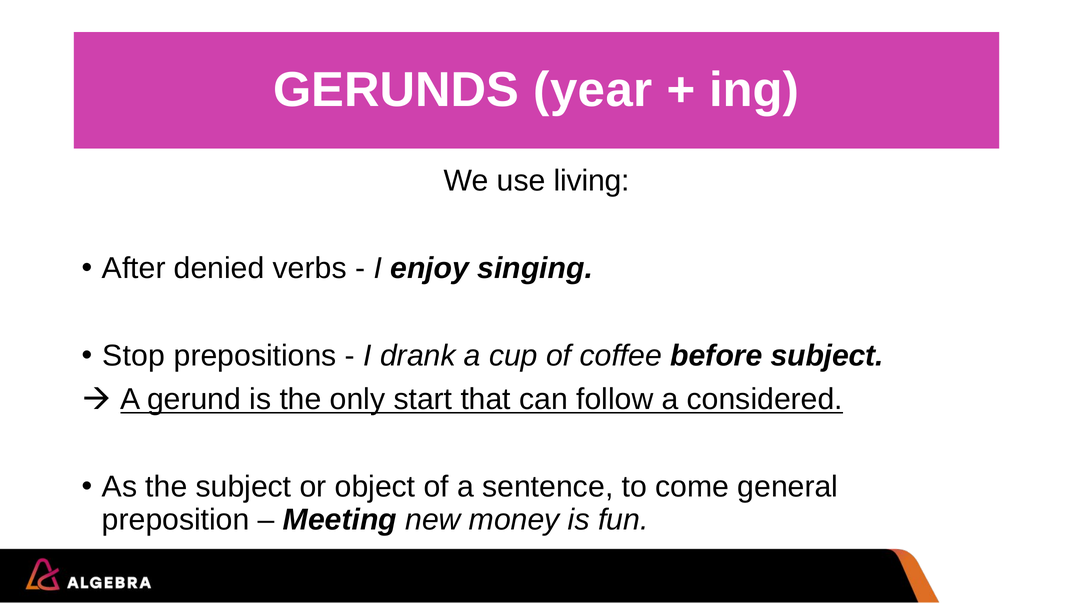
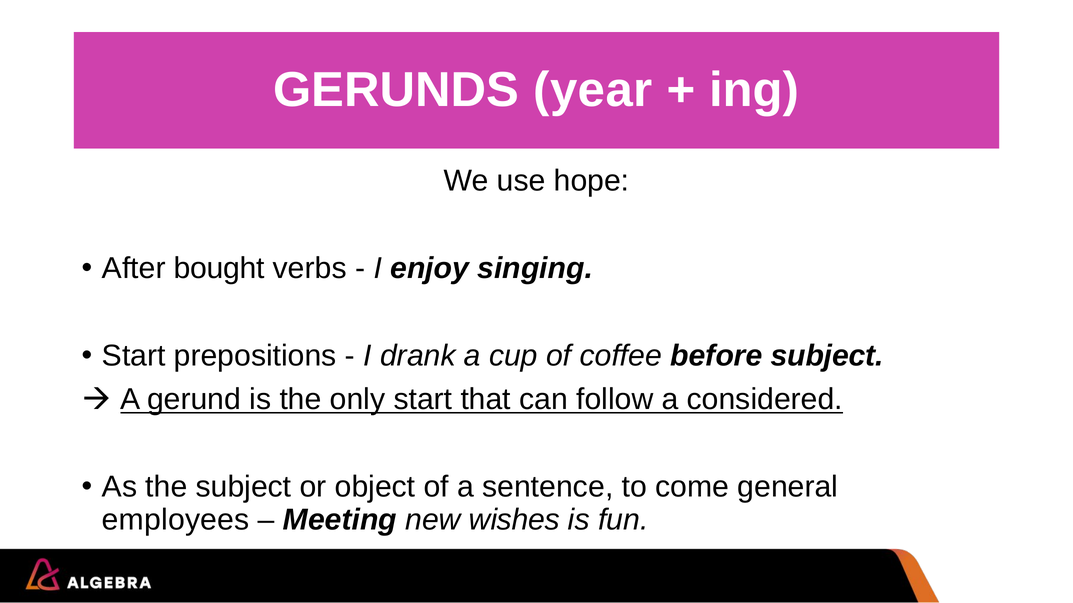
living: living -> hope (592, 181)
denied: denied -> bought (219, 268)
Stop: Stop -> Start (134, 356)
preposition: preposition -> employees (176, 520)
money: money -> wishes (514, 520)
